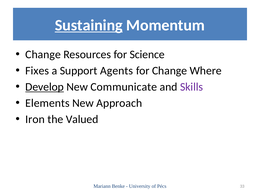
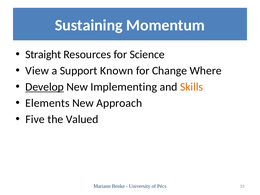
Sustaining underline: present -> none (89, 25)
Change: Change -> Straight (43, 55)
Fixes: Fixes -> View (37, 71)
Agents: Agents -> Known (117, 71)
Communicate: Communicate -> Implementing (124, 87)
Skills colour: purple -> orange (192, 87)
Iron: Iron -> Five (35, 119)
